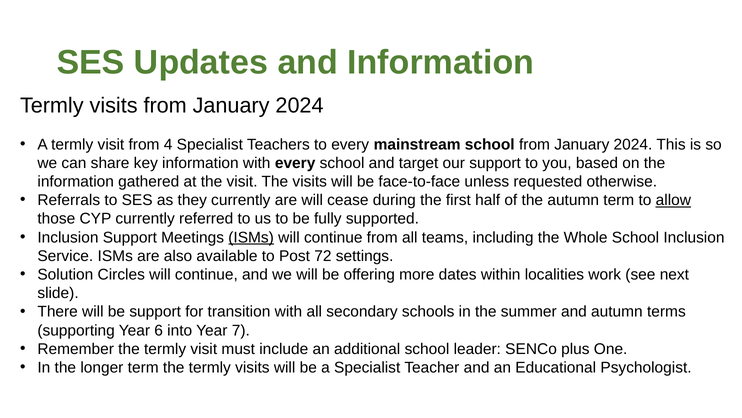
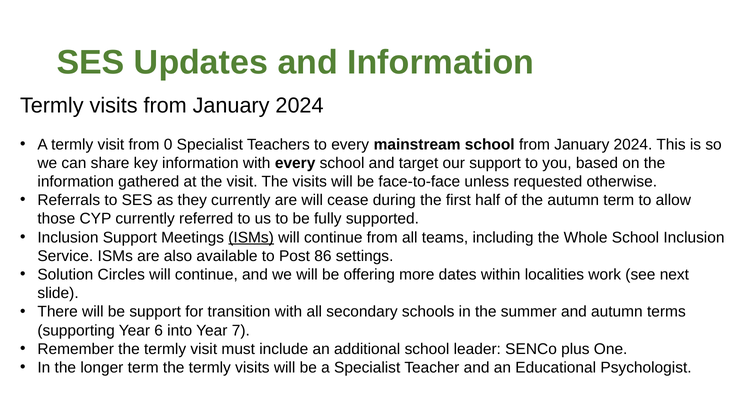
4: 4 -> 0 (168, 144)
allow underline: present -> none (673, 200)
72: 72 -> 86 (323, 256)
